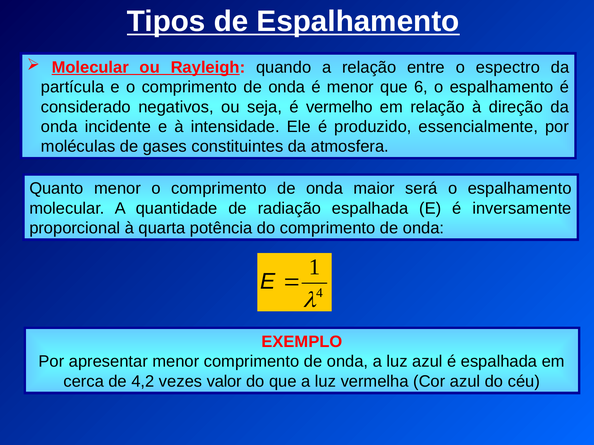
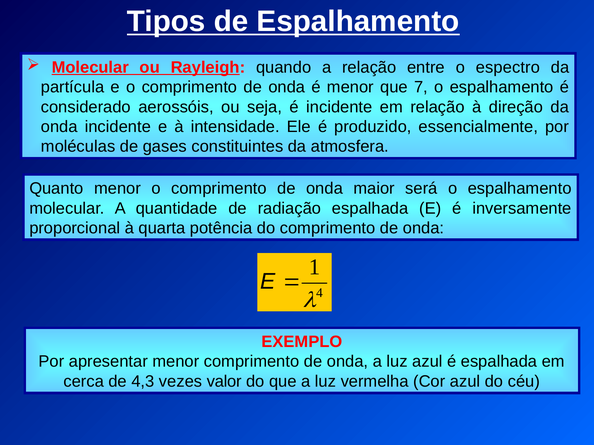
6: 6 -> 7 (421, 87)
negativos: negativos -> aerossóis (176, 107)
é vermelho: vermelho -> incidente (339, 107)
4,2: 4,2 -> 4,3 (143, 382)
